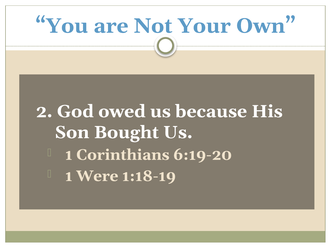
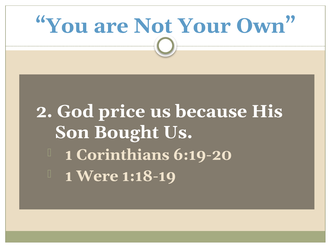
owed: owed -> price (122, 112)
